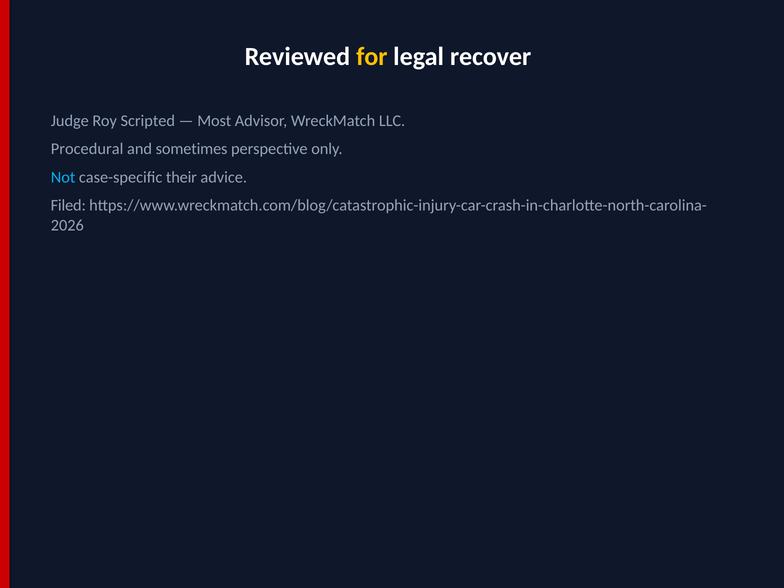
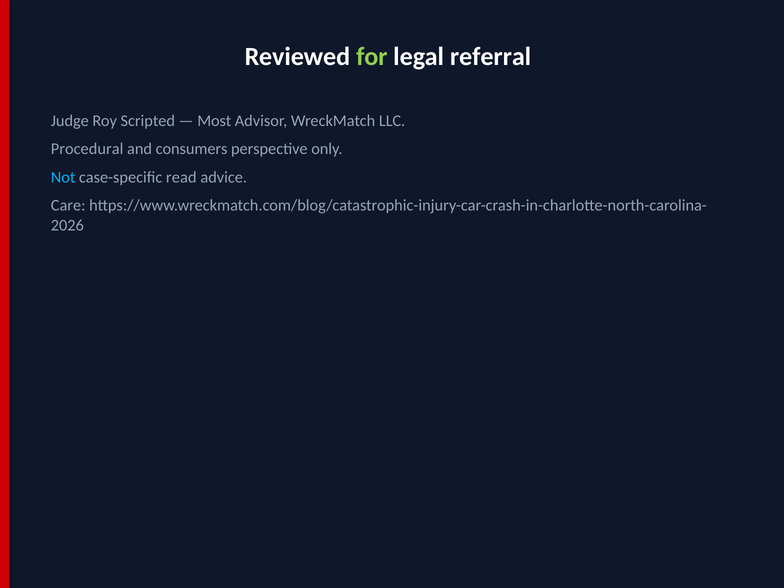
for colour: yellow -> light green (372, 57)
recover: recover -> referral (491, 57)
sometimes: sometimes -> consumers (192, 149)
their: their -> read (181, 177)
Filed: Filed -> Care (68, 206)
